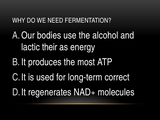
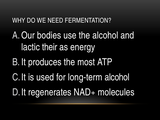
long-term correct: correct -> alcohol (117, 77)
